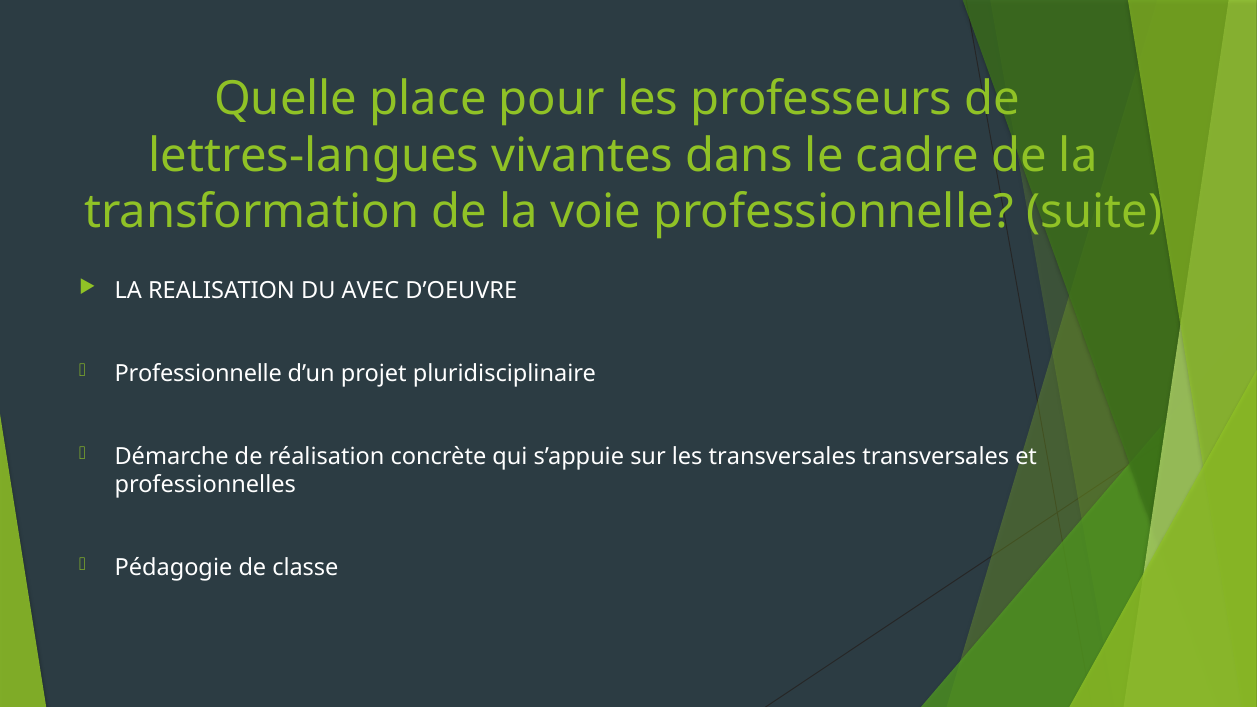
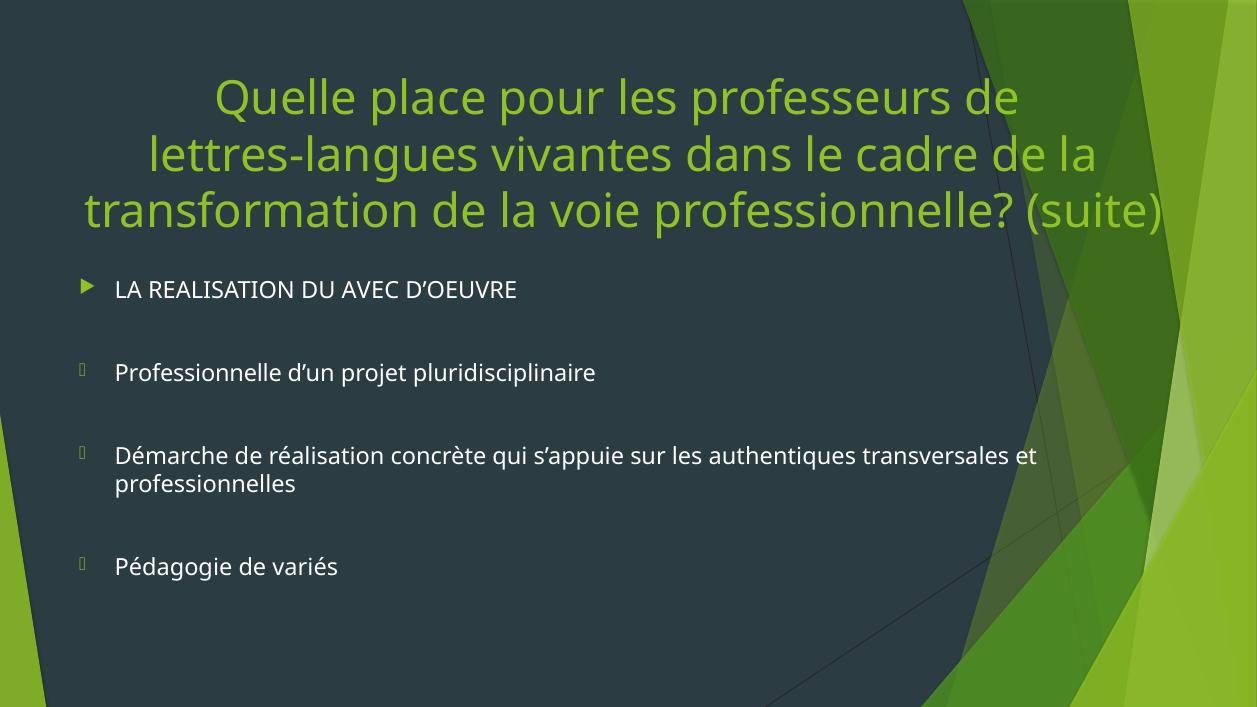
les transversales: transversales -> authentiques (782, 456)
classe: classe -> variés (305, 567)
